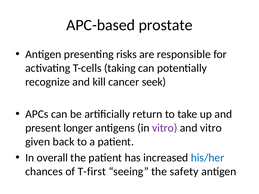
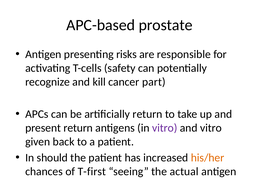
taking: taking -> safety (120, 68)
seek: seek -> part (154, 82)
present longer: longer -> return (78, 128)
overall: overall -> should (52, 158)
his/her colour: blue -> orange (208, 158)
safety: safety -> actual (184, 172)
